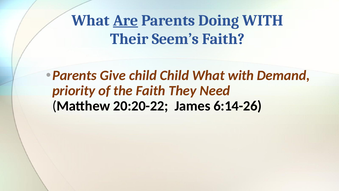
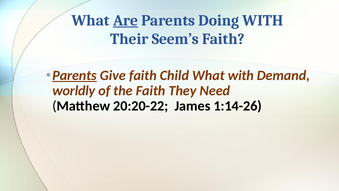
Parents underline: none -> present (75, 75)
Give child: child -> faith (143, 75)
priority: priority -> worldly (74, 91)
6:14-26: 6:14-26 -> 1:14-26 (238, 106)
